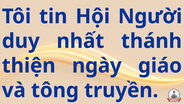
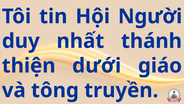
ngày: ngày -> dưới (97, 65)
